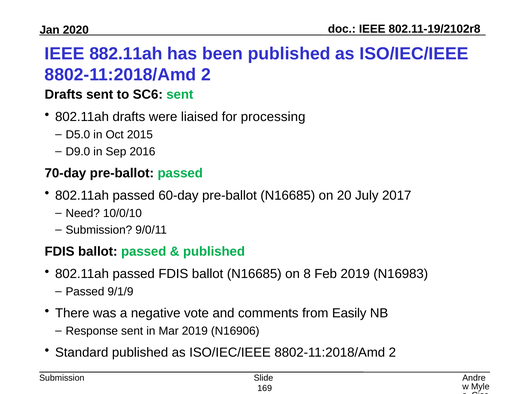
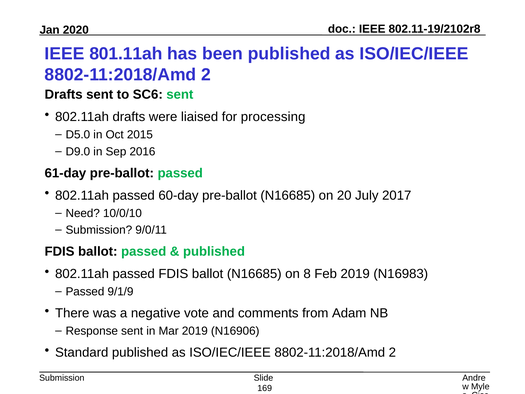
882.11ah: 882.11ah -> 801.11ah (126, 54)
70-day: 70-day -> 61-day (65, 173)
Easily: Easily -> Adam (349, 313)
